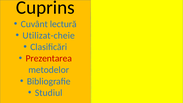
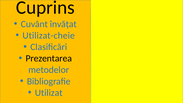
lectură: lectură -> învățat (63, 24)
Prezentarea colour: red -> black (49, 58)
Studiul: Studiul -> Utilizat (49, 93)
